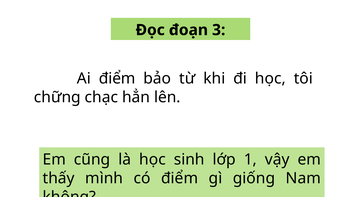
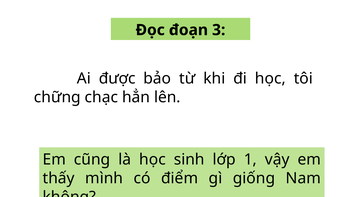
Ai điểm: điểm -> được (117, 78)
